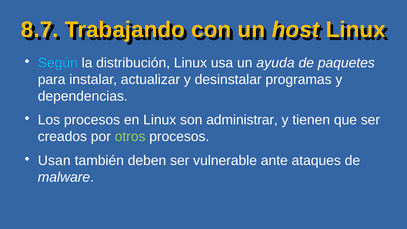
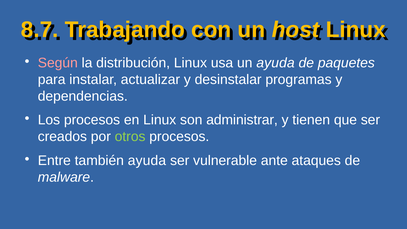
Según colour: light blue -> pink (58, 63)
Usan: Usan -> Entre (54, 161)
también deben: deben -> ayuda (147, 161)
